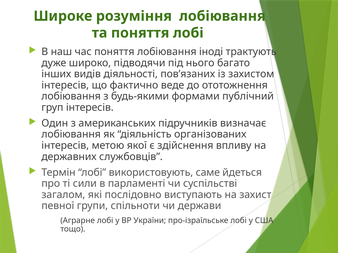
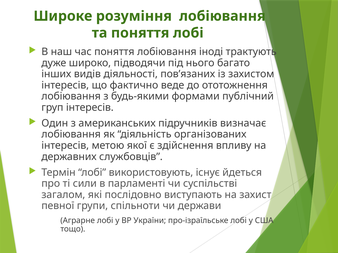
саме: саме -> існує (208, 173)
